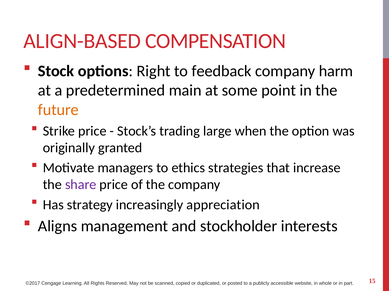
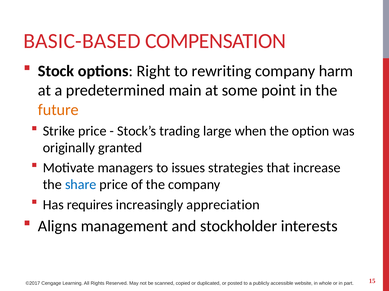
ALIGN-BASED: ALIGN-BASED -> BASIC-BASED (82, 41)
feedback: feedback -> rewriting (222, 71)
ethics: ethics -> issues (188, 168)
share colour: purple -> blue (81, 185)
strategy: strategy -> requires (90, 205)
